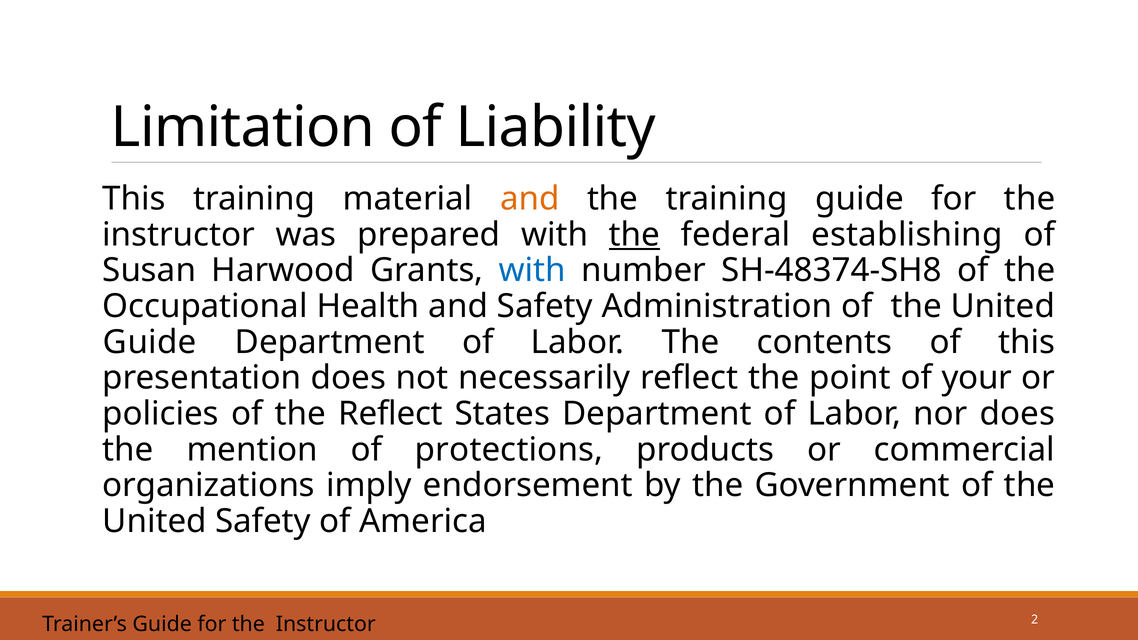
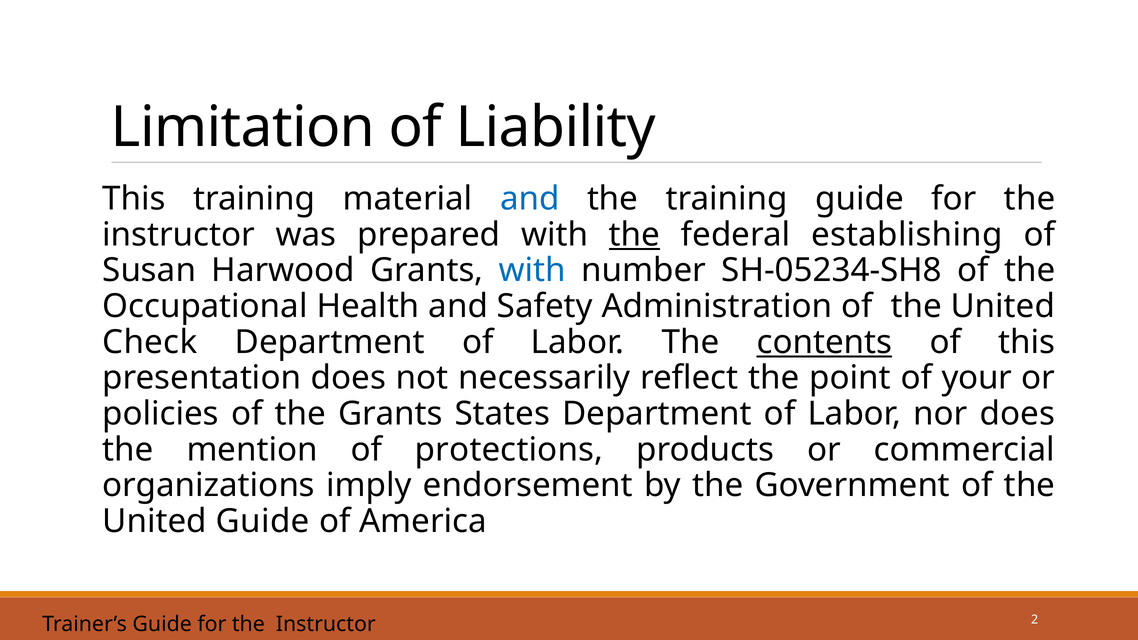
and colour: orange -> blue (530, 199)
SH-48374-SH8: SH-48374-SH8 -> SH-05234-SH8 (832, 270)
Guide: Guide -> Check (150, 342)
contents underline: none -> present (824, 342)
the Reflect: Reflect -> Grants (390, 414)
United Safety: Safety -> Guide (263, 521)
